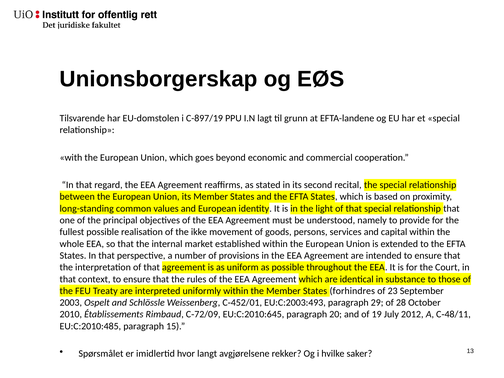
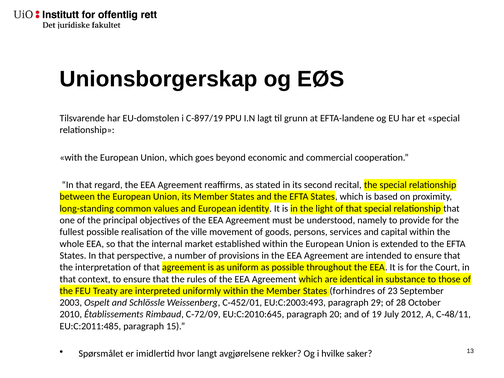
ikke: ikke -> ville (199, 232)
EU:C:2010:485: EU:C:2010:485 -> EU:C:2011:485 (90, 326)
